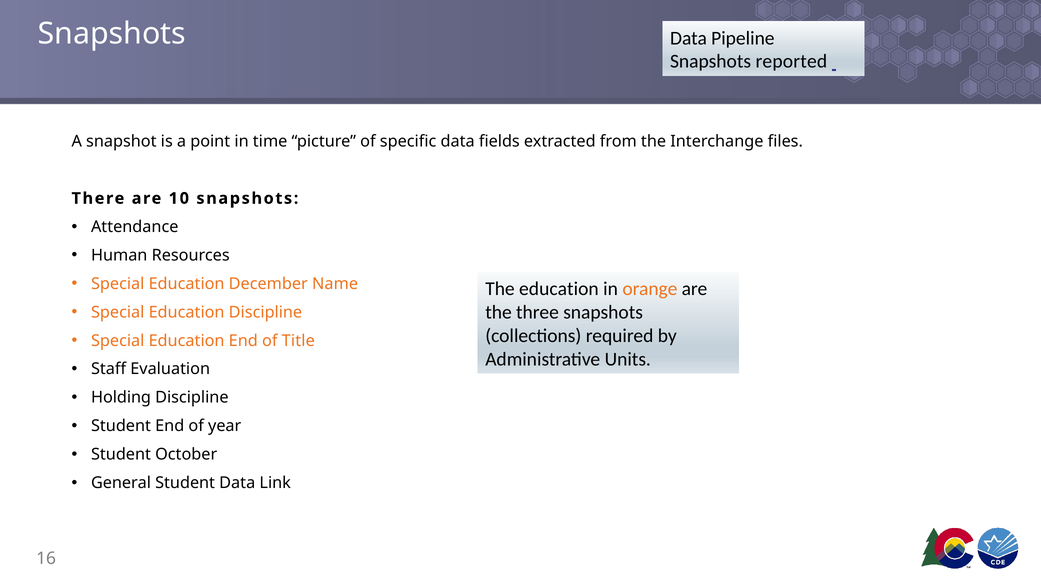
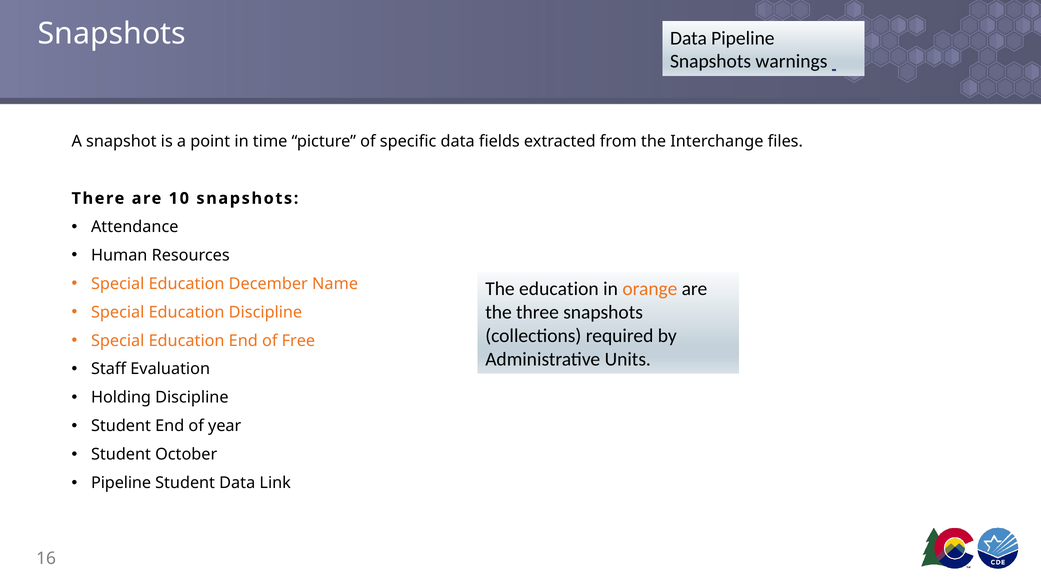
reported: reported -> warnings (791, 61)
Title: Title -> Free (298, 340)
General: General -> Pipeline (121, 483)
